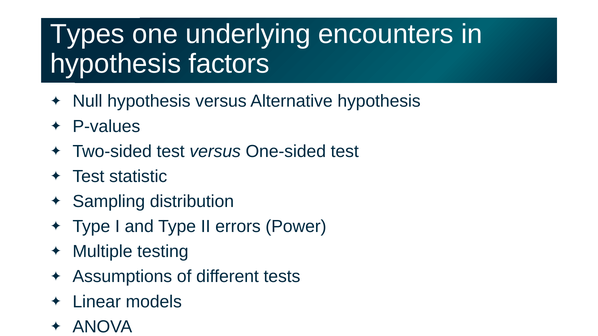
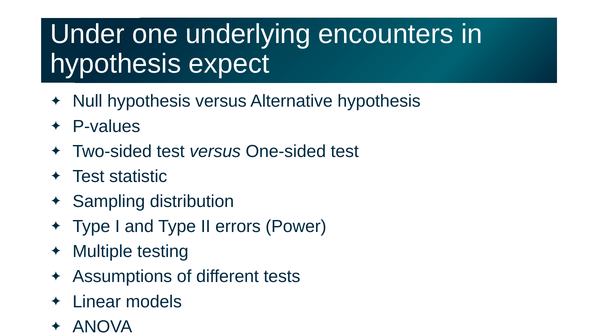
Types: Types -> Under (87, 34)
factors: factors -> expect (229, 64)
